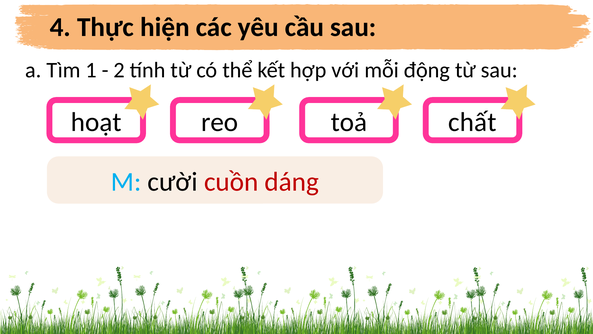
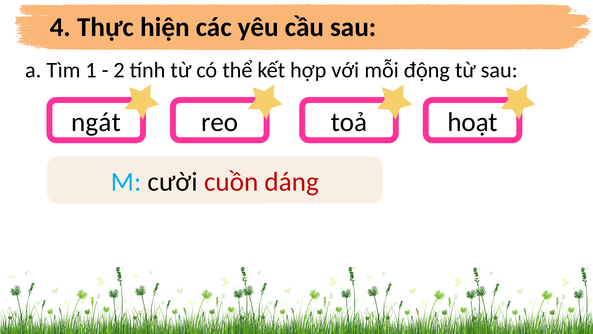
hoạt: hoạt -> ngát (96, 122)
chất: chất -> hoạt (473, 122)
